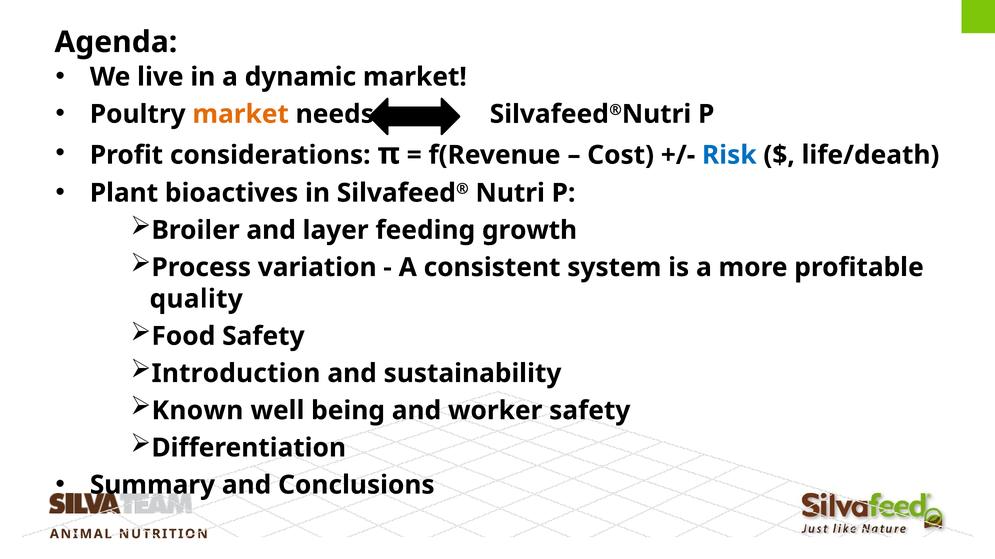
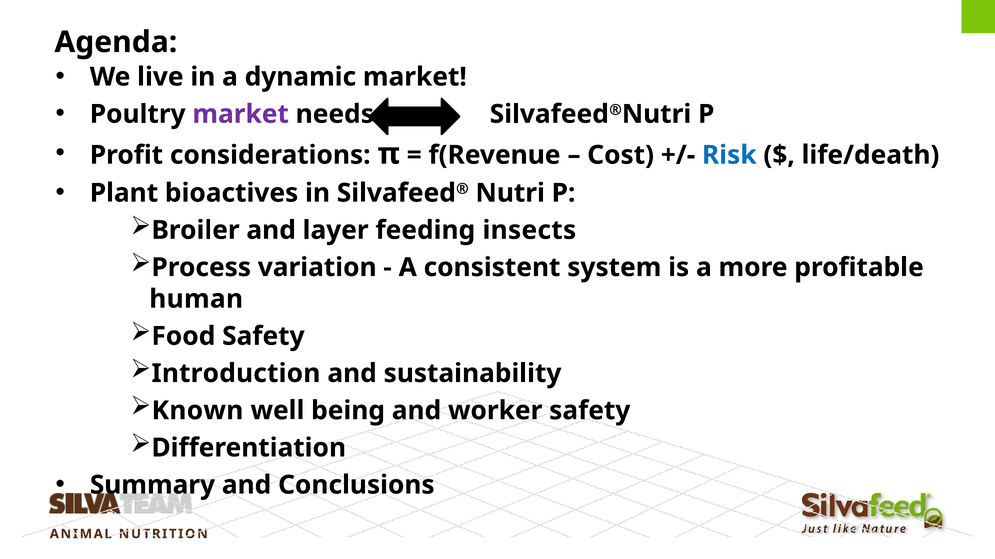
market colour: orange -> purple (241, 114)
growth: growth -> insects (529, 230)
quality: quality -> human (196, 299)
